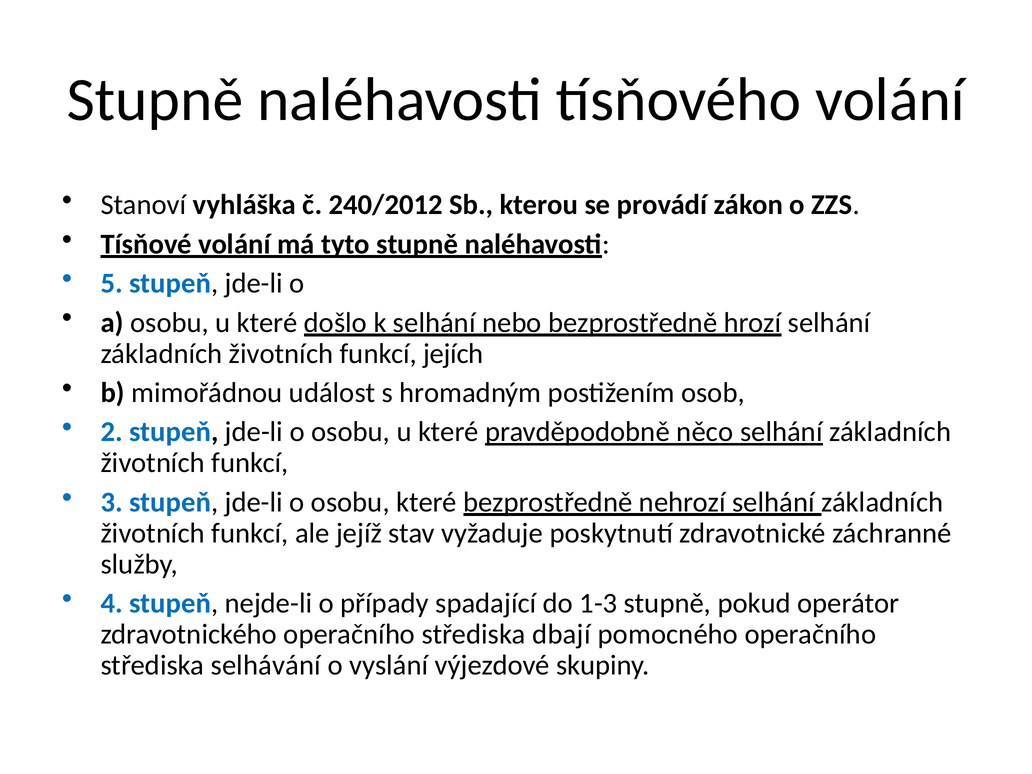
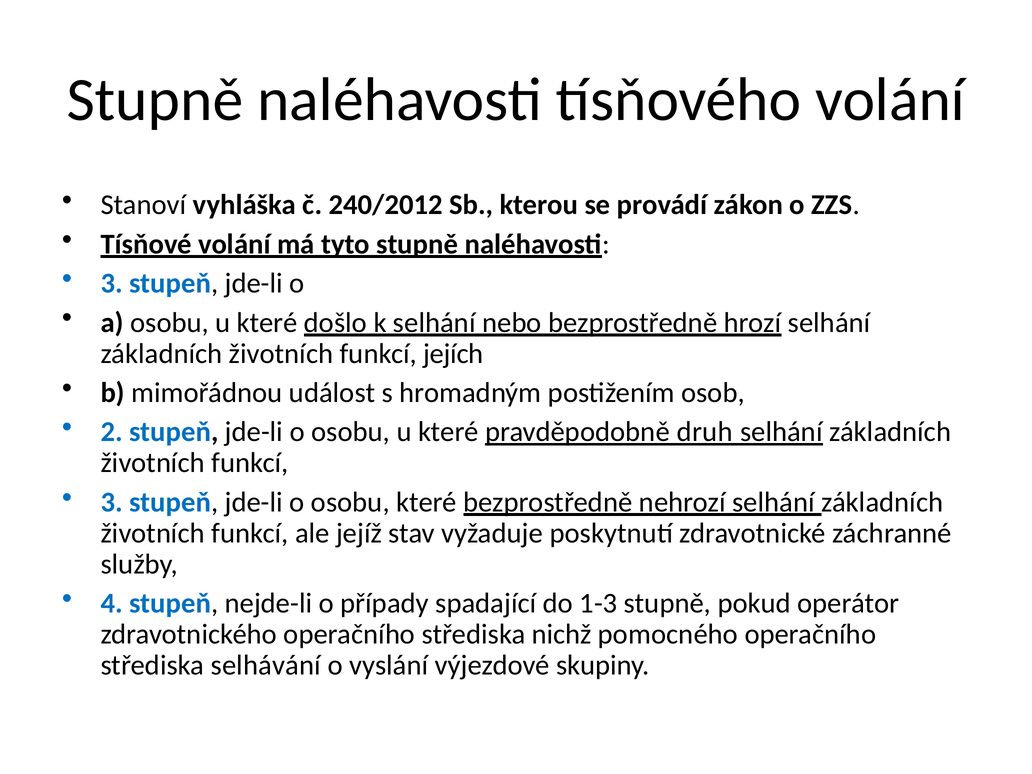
5: 5 -> 3 (112, 283)
něco: něco -> druh (705, 432)
dbají: dbají -> nichž (562, 634)
